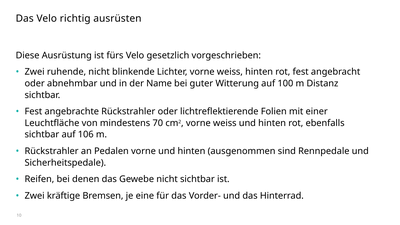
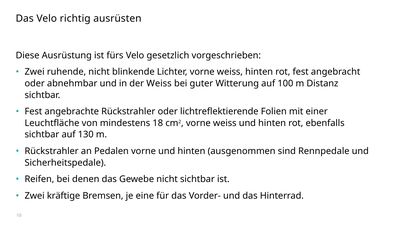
der Name: Name -> Weiss (159, 83)
70: 70 -> 18 (158, 123)
106: 106 -> 130 (86, 135)
